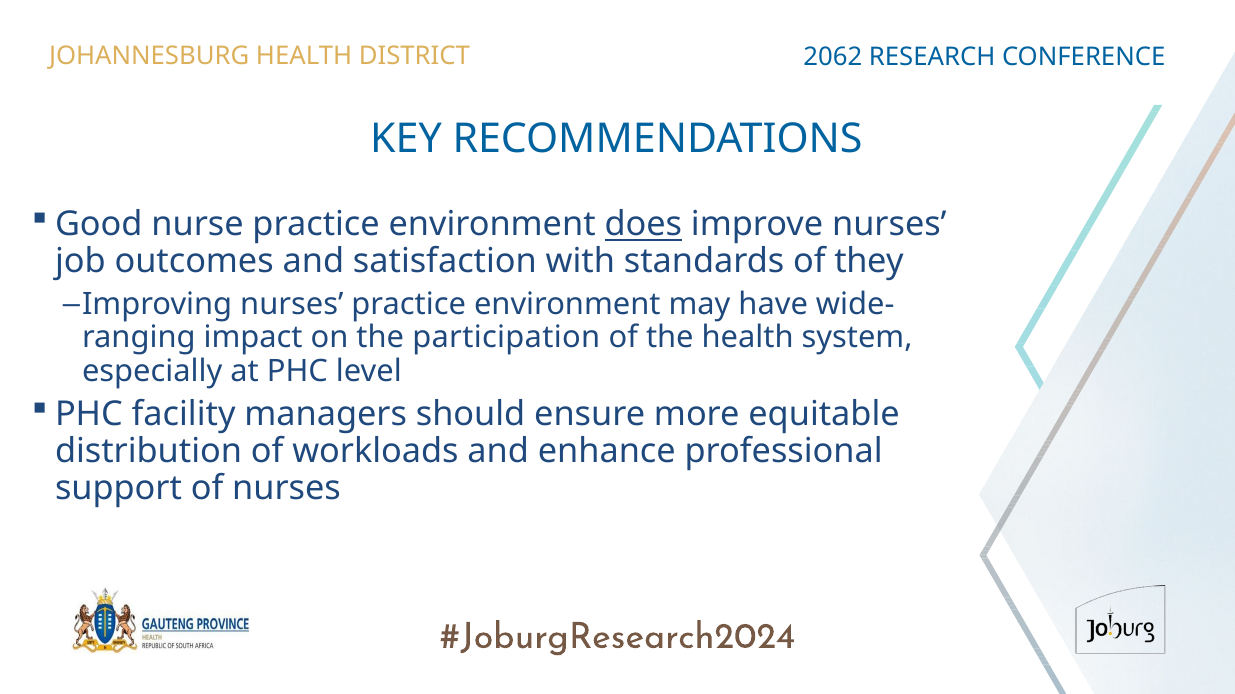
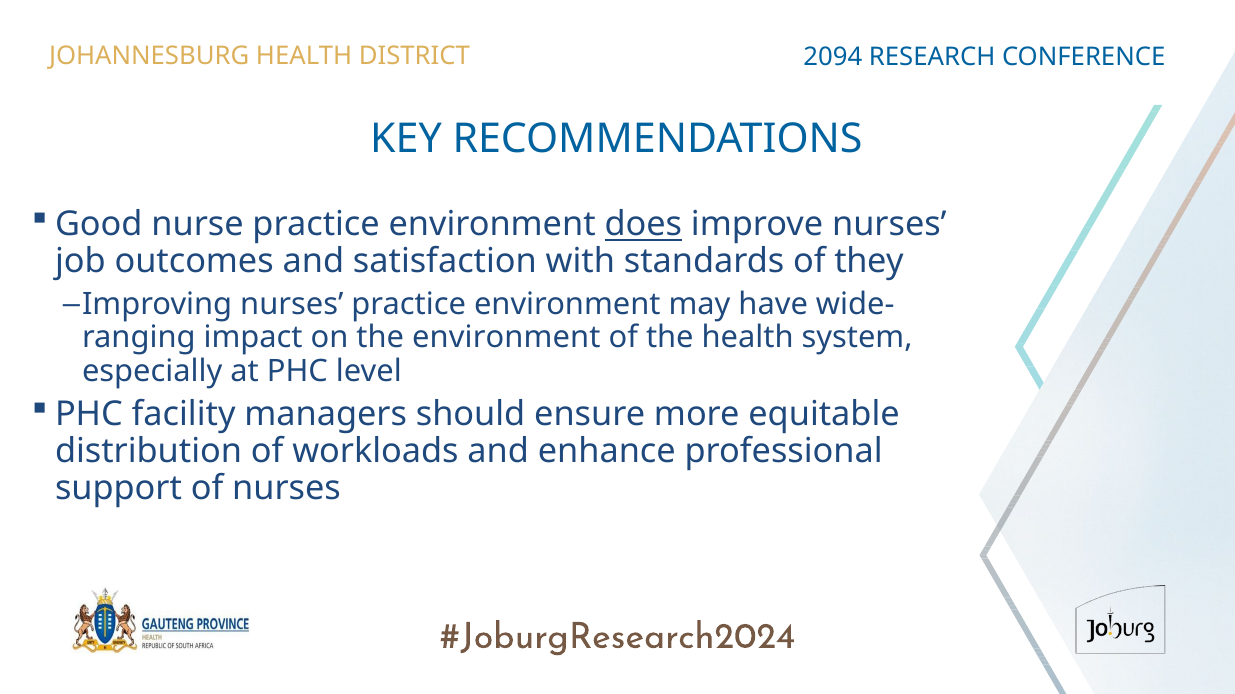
2062: 2062 -> 2094 (833, 57)
the participation: participation -> environment (506, 338)
